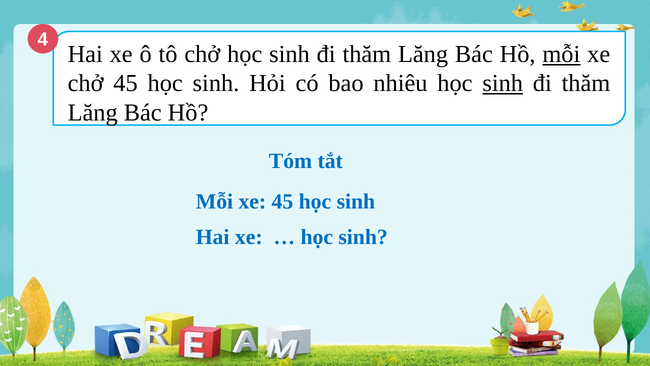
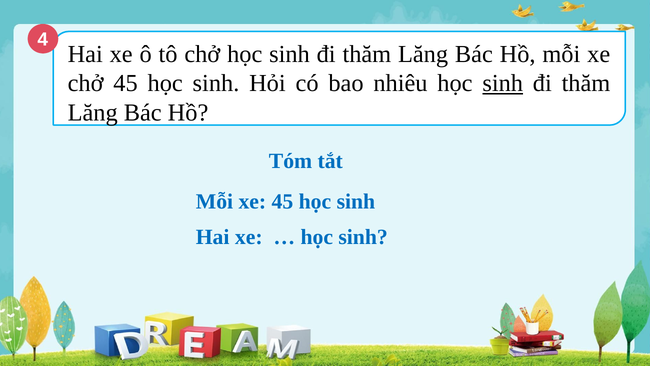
mỗi underline: present -> none (561, 54)
